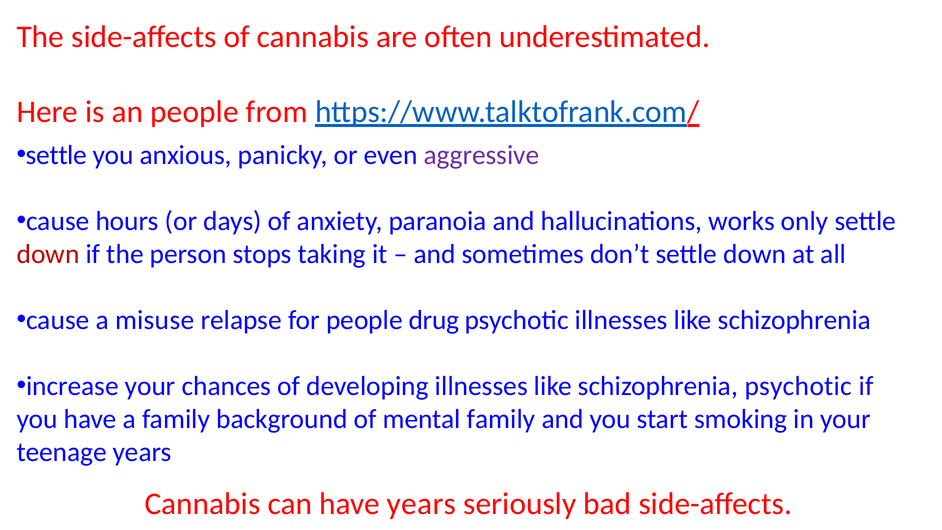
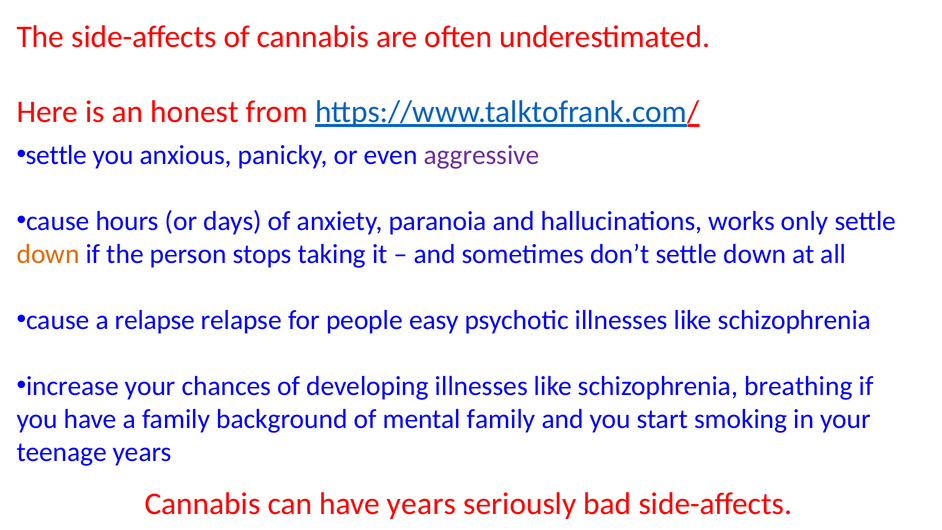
an people: people -> honest (195, 112)
down colour: red -> orange (48, 254)
a misuse: misuse -> relapse (155, 320)
drug: drug -> easy (434, 320)
schizophrenia psychotic: psychotic -> breathing (798, 386)
